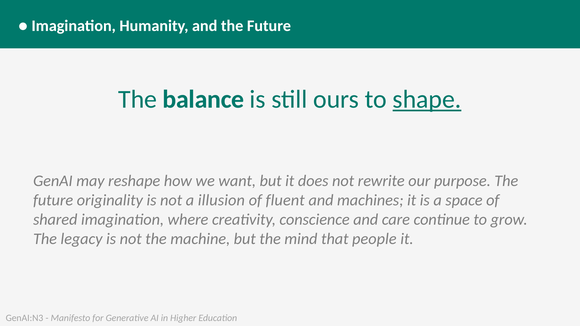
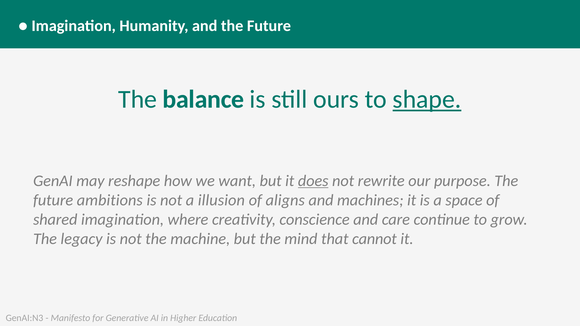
does underline: none -> present (313, 181)
originality: originality -> ambitions (110, 200)
fluent: fluent -> aligns (285, 200)
people: people -> cannot (374, 239)
